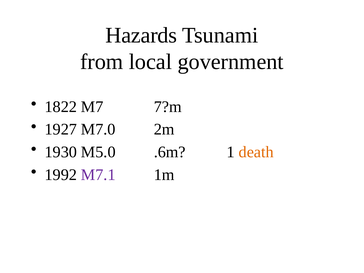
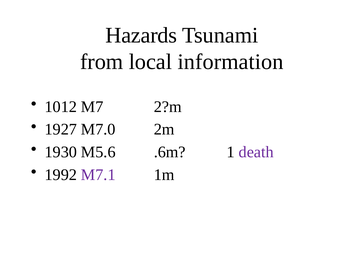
government: government -> information (231, 62)
1822: 1822 -> 1012 (61, 107)
7?m: 7?m -> 2?m (168, 107)
M5.0: M5.0 -> M5.6 (98, 152)
death colour: orange -> purple (256, 152)
